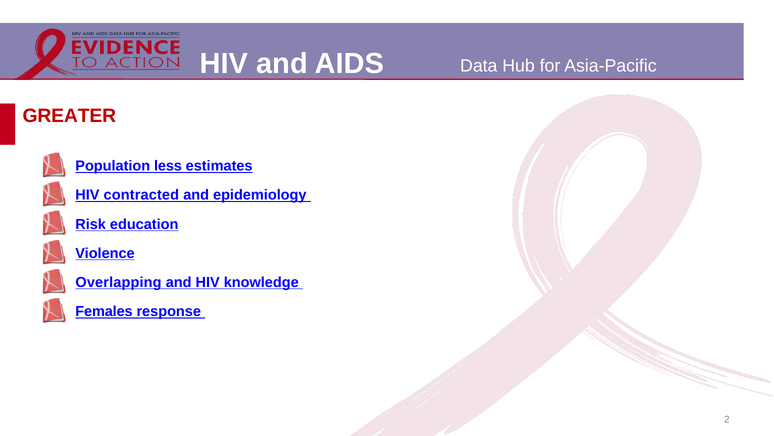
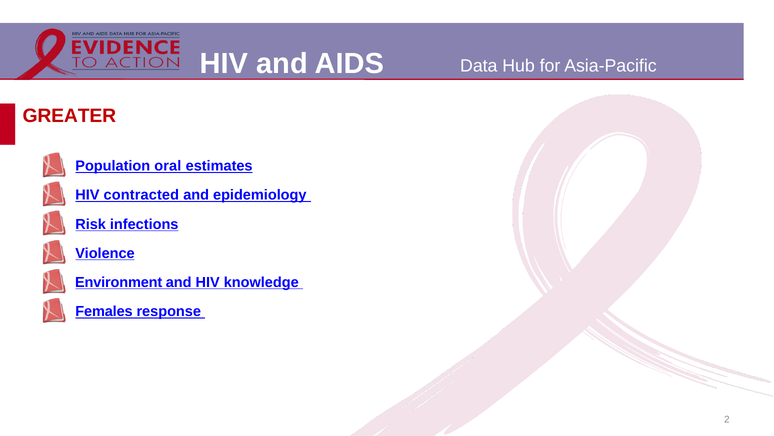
less: less -> oral (168, 166)
education: education -> infections (144, 224)
Overlapping: Overlapping -> Environment (119, 282)
